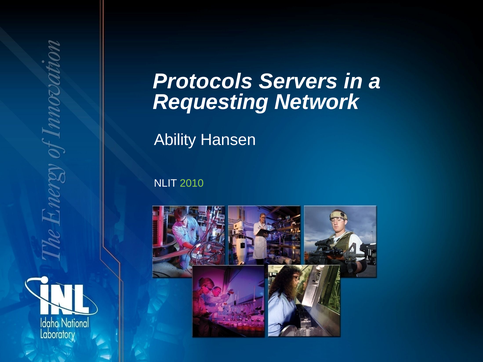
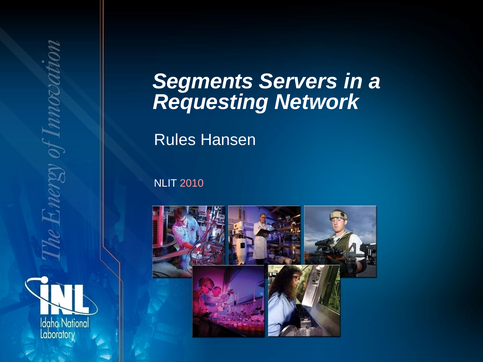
Protocols: Protocols -> Segments (203, 82)
Ability: Ability -> Rules (175, 140)
2010 colour: light green -> pink (192, 183)
